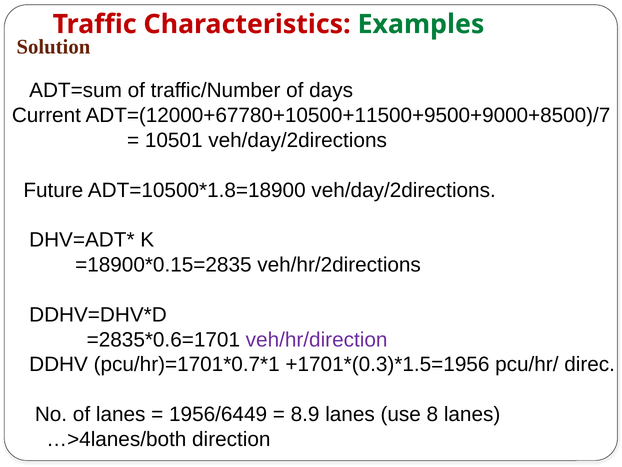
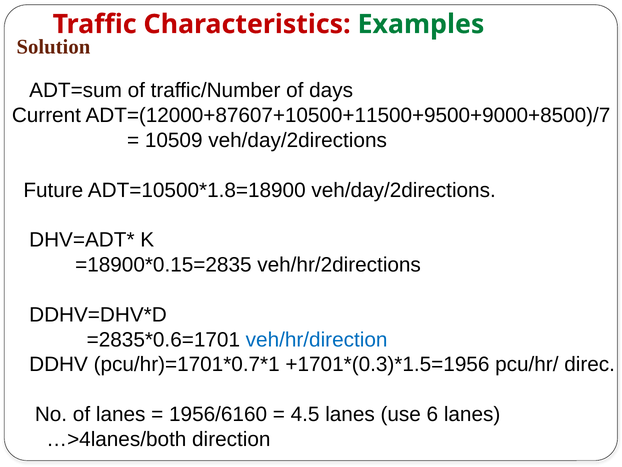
ADT=(12000+67780+10500+11500+9500+9000+8500)/7: ADT=(12000+67780+10500+11500+9500+9000+8500)/7 -> ADT=(12000+87607+10500+11500+9500+9000+8500)/7 (348, 115)
10501: 10501 -> 10509 (174, 140)
veh/hr/direction colour: purple -> blue (317, 339)
1956/6449: 1956/6449 -> 1956/6160 (218, 414)
8.9: 8.9 -> 4.5 (305, 414)
8: 8 -> 6 (432, 414)
